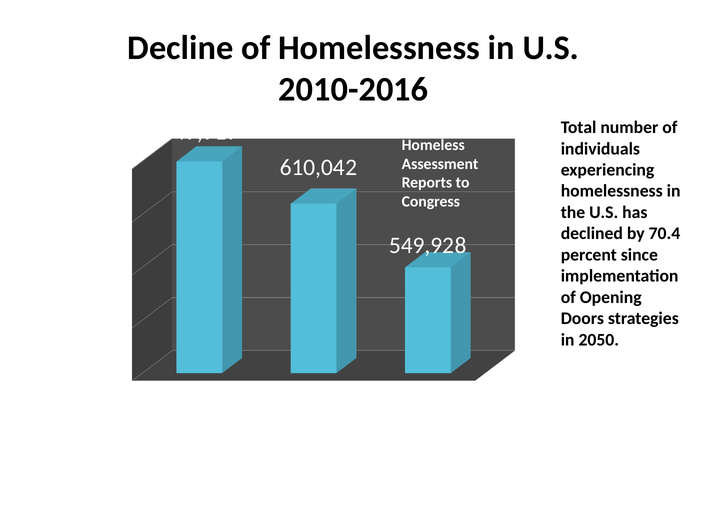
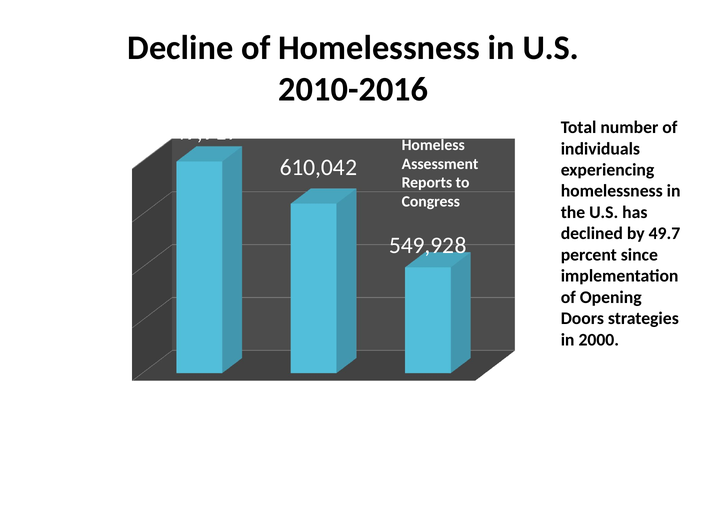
70.4: 70.4 -> 49.7 (664, 233)
2050: 2050 -> 2000 (599, 339)
